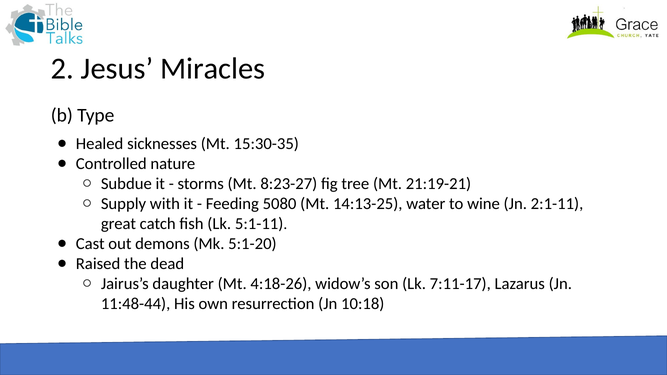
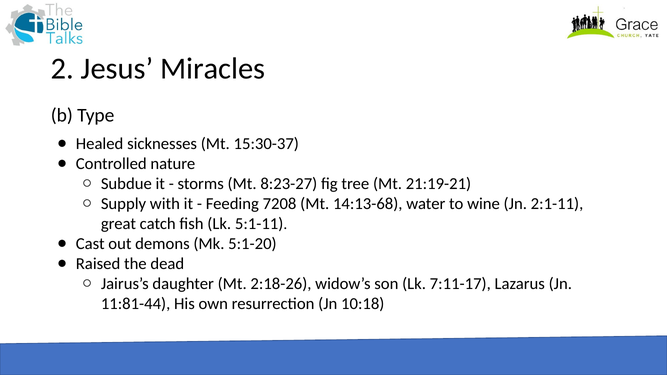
15:30-35: 15:30-35 -> 15:30-37 (266, 144)
5080: 5080 -> 7208 (280, 204)
14:13-25: 14:13-25 -> 14:13-68 (368, 204)
4:18-26: 4:18-26 -> 2:18-26 (281, 284)
11:48-44: 11:48-44 -> 11:81-44 (136, 304)
